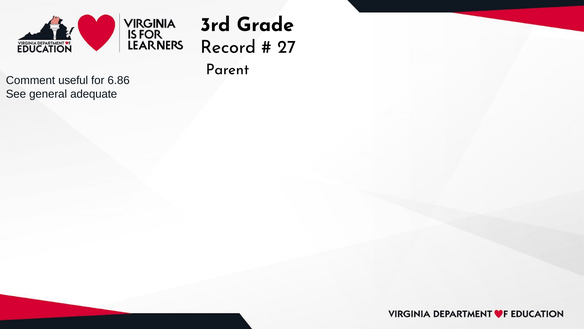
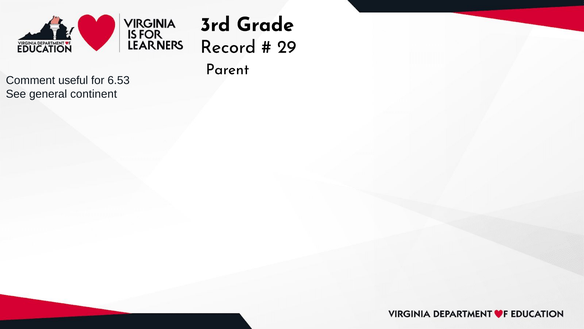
27: 27 -> 29 (287, 47)
6.86: 6.86 -> 6.53 (119, 80)
adequate: adequate -> continent (94, 94)
